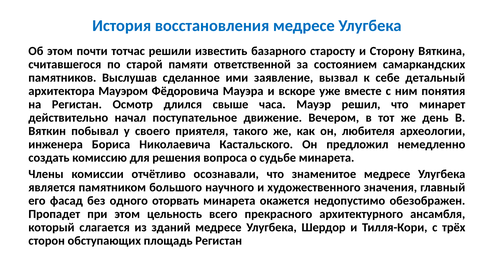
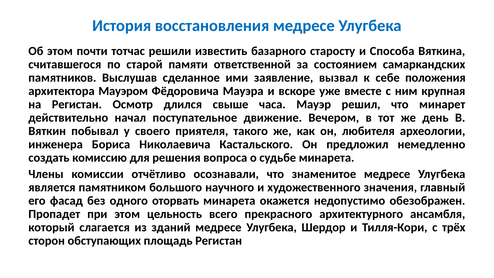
Сторону: Сторону -> Способа (392, 51)
детальный: детальный -> положения (435, 78)
понятия: понятия -> крупная (443, 91)
